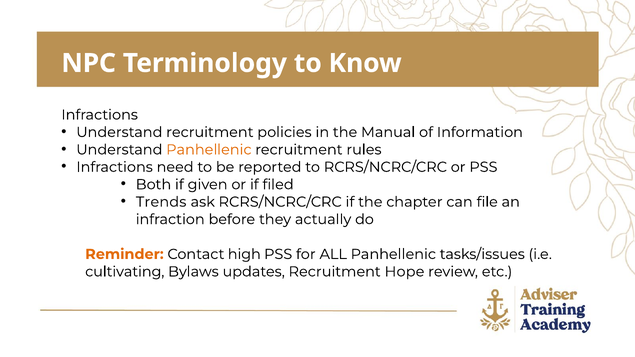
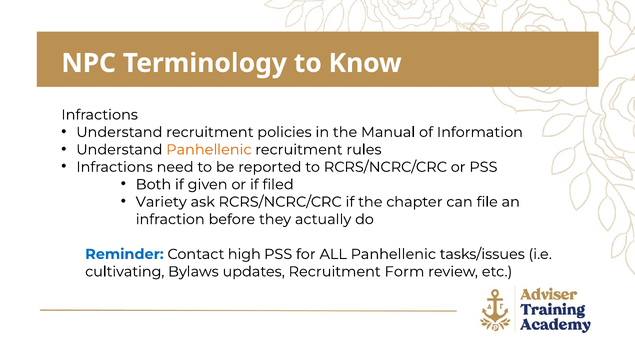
Trends: Trends -> Variety (161, 202)
Reminder colour: orange -> blue (124, 254)
Hope: Hope -> Form (404, 272)
